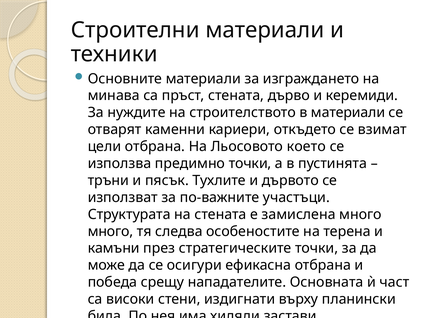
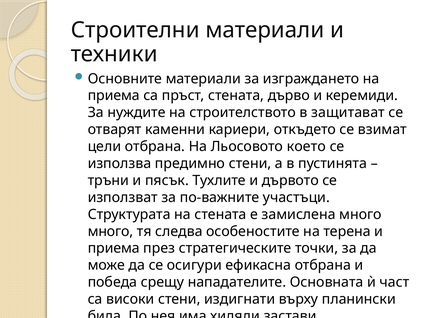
минава: минава -> приема (114, 96)
в материали: материали -> защитават (348, 113)
предимно точки: точки -> стени (250, 163)
камъни: камъни -> приема (114, 248)
